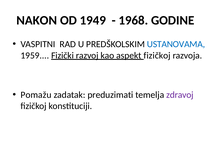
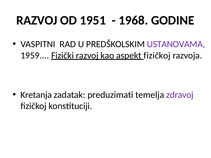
NAKON: NAKON -> RAZVOJ (37, 20)
1949: 1949 -> 1951 (93, 20)
USTANOVAMA colour: blue -> purple (176, 44)
Pomažu: Pomažu -> Kretanja (36, 95)
